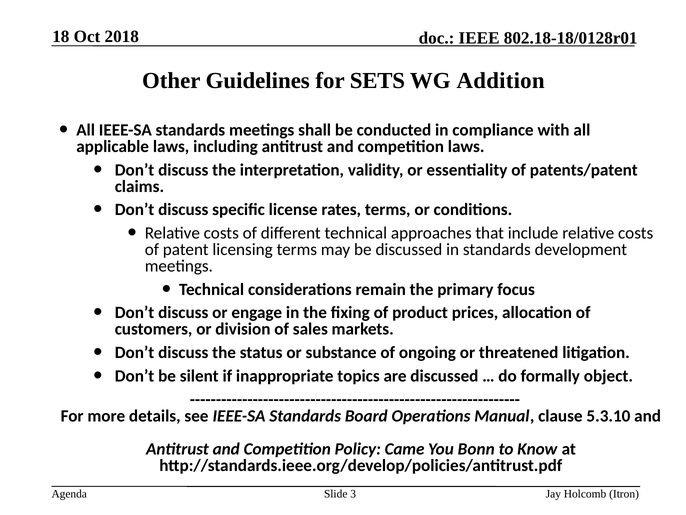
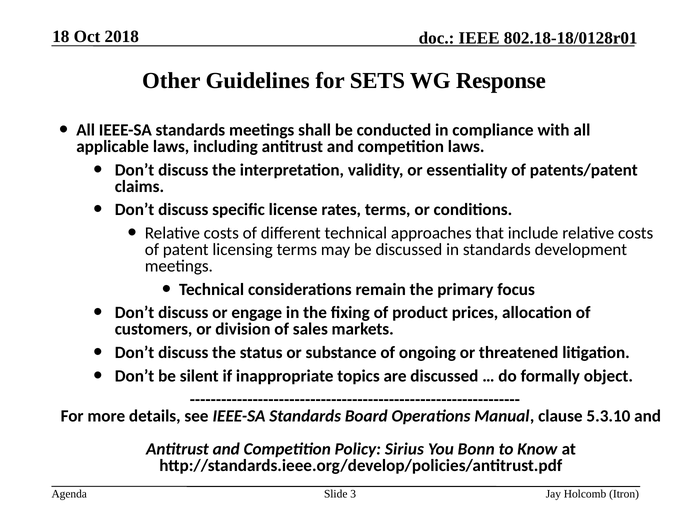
Addition: Addition -> Response (501, 80)
Came: Came -> Sirius (404, 448)
